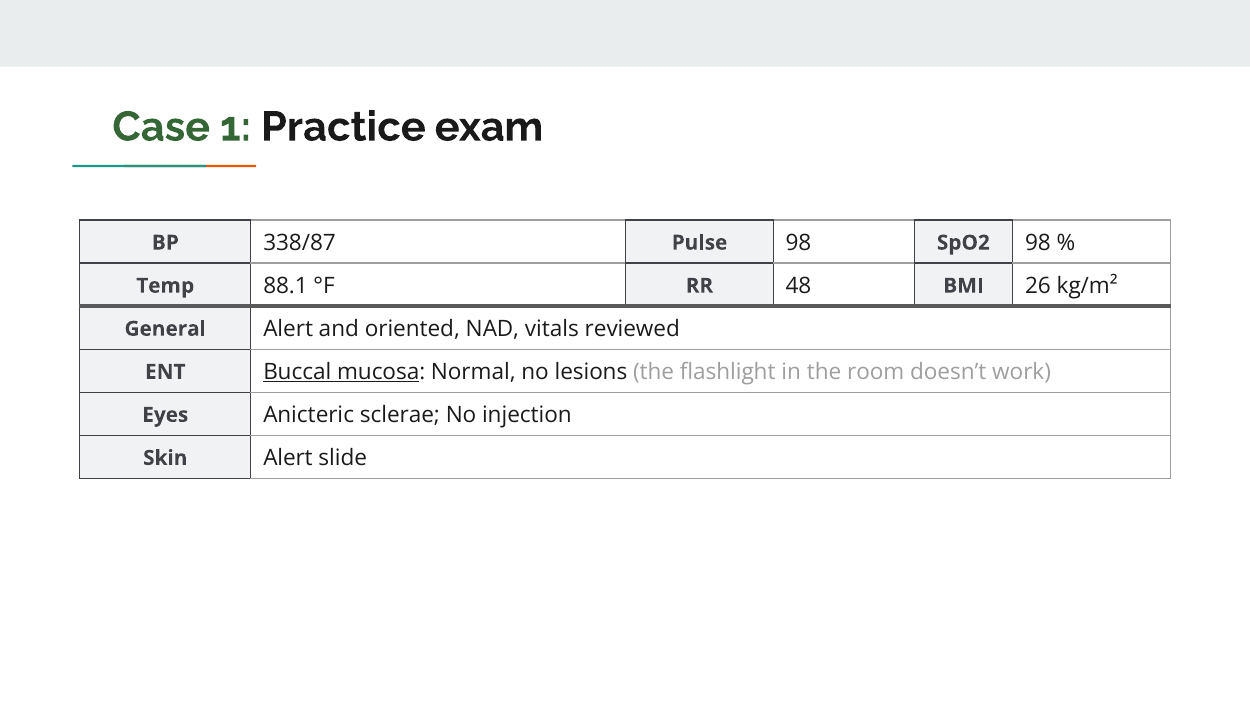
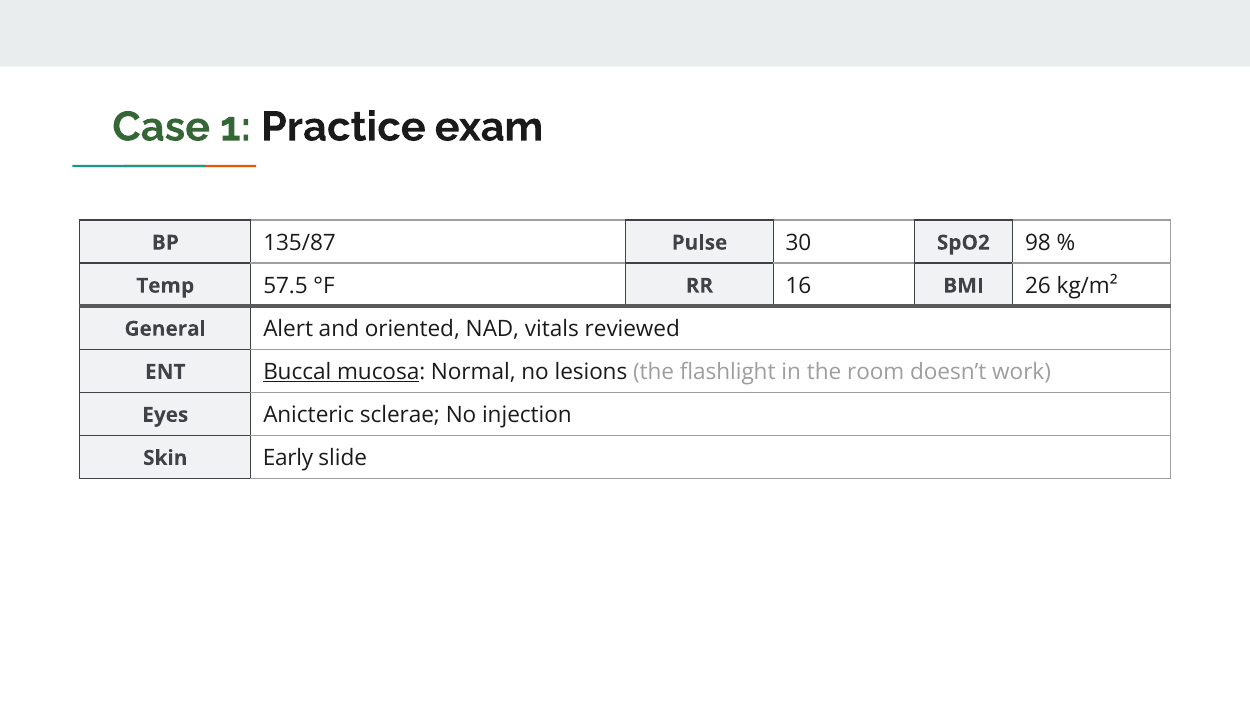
338/87: 338/87 -> 135/87 (300, 243)
Pulse 98: 98 -> 30 (798, 243)
88.1: 88.1 -> 57.5 (285, 286)
48: 48 -> 16 (798, 286)
Skin Alert: Alert -> Early (288, 458)
